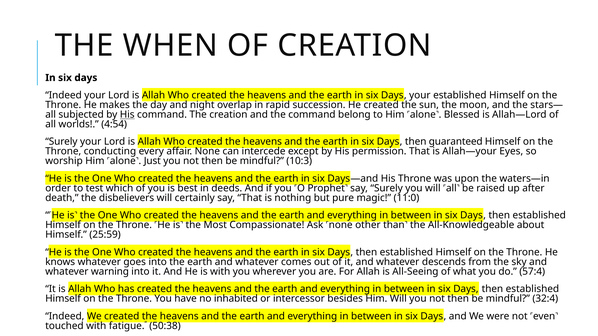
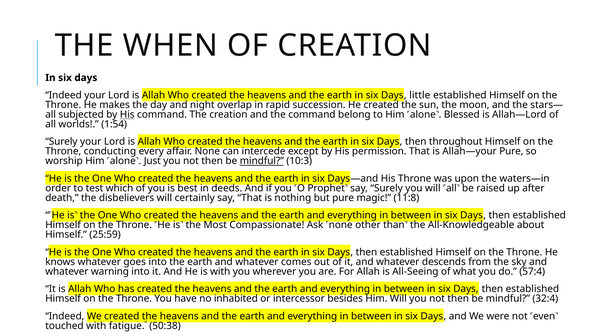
Days your: your -> little (420, 95)
4:54: 4:54 -> 1:54 (114, 124)
guaranteed: guaranteed -> throughout (456, 142)
Allah—your Eyes: Eyes -> Pure (511, 152)
mindful underline: none -> present (262, 161)
11:0: 11:0 -> 11:8 (406, 198)
